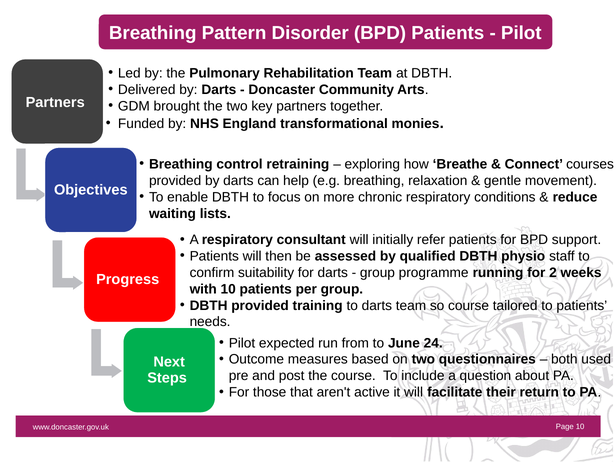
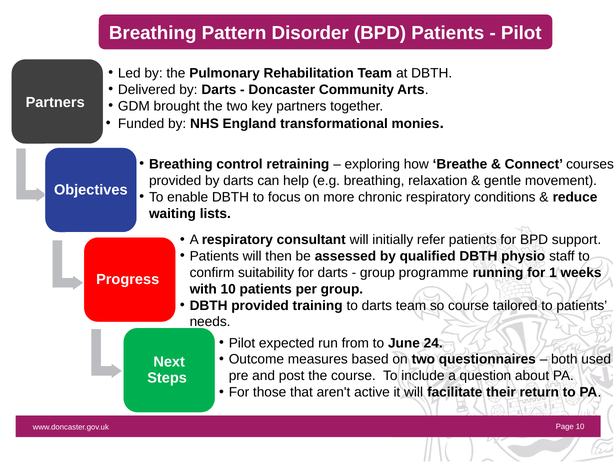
2: 2 -> 1 (553, 273)
